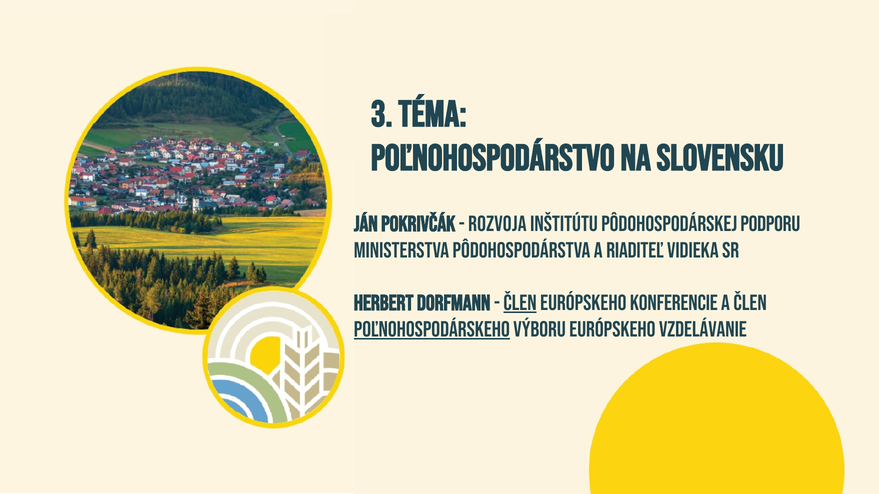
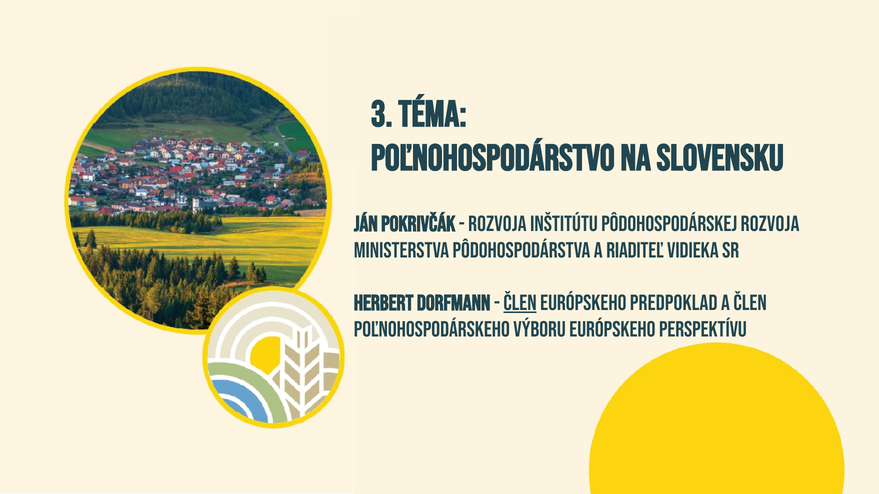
pôdohospodárskej podporu: podporu -> rozvoja (770, 224)
konferencie: konferencie -> predpoklad (674, 303)
Poľnohospodárskeho underline: present -> none (432, 330)
vzdelávanie: vzdelávanie -> perspektívu (703, 330)
